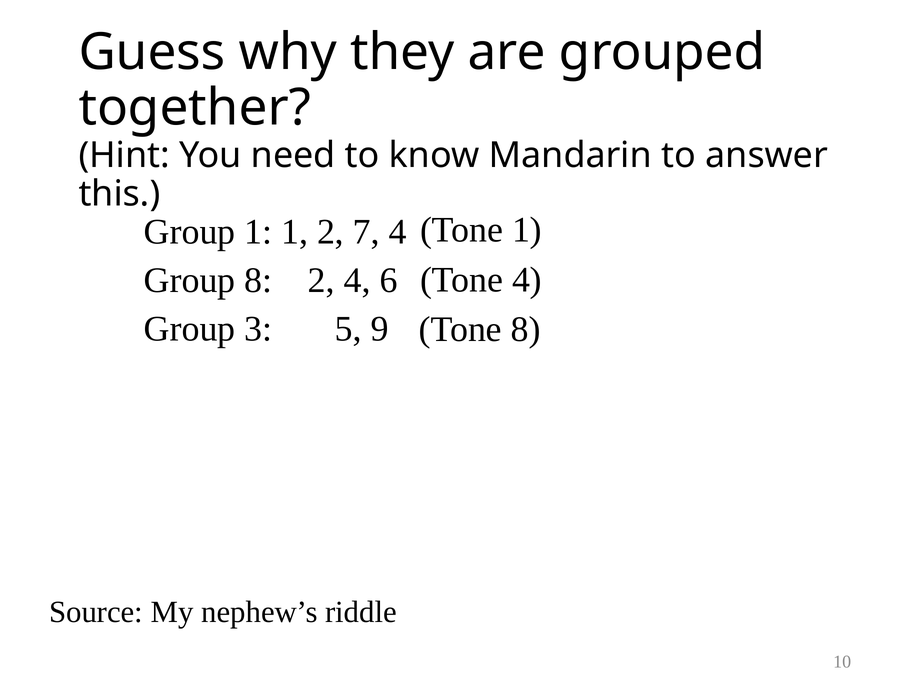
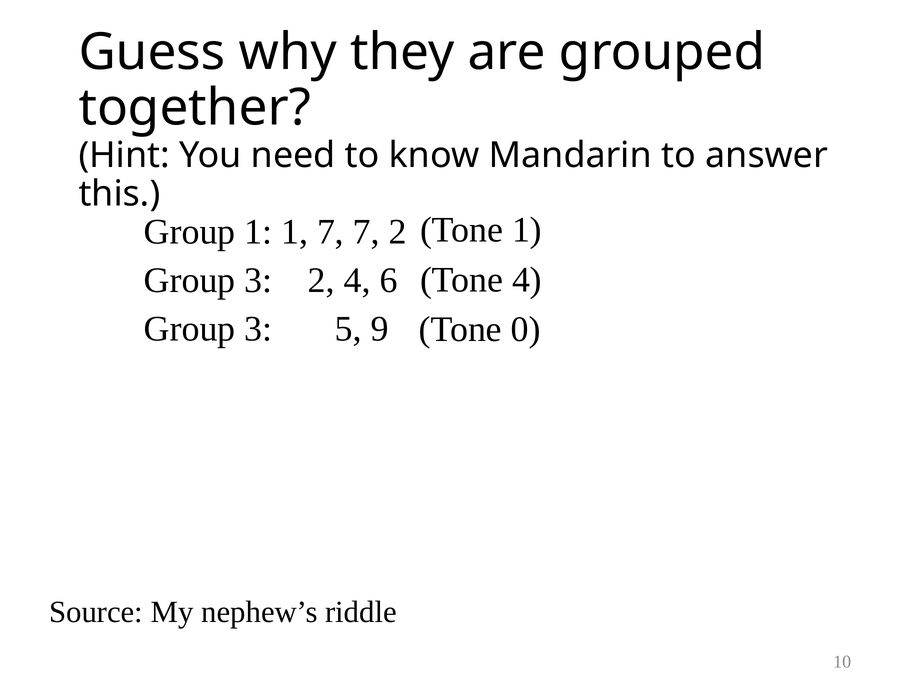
1 2: 2 -> 7 (330, 232)
7 4: 4 -> 2 (398, 232)
8: 8 -> 3 (258, 281)
Tone 8: 8 -> 0 (526, 329)
